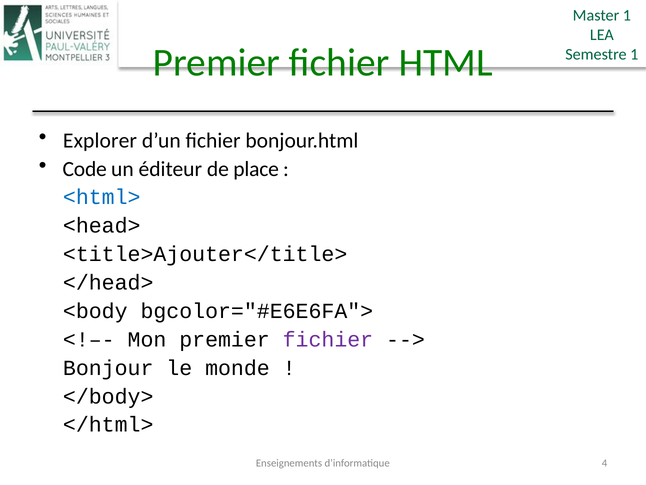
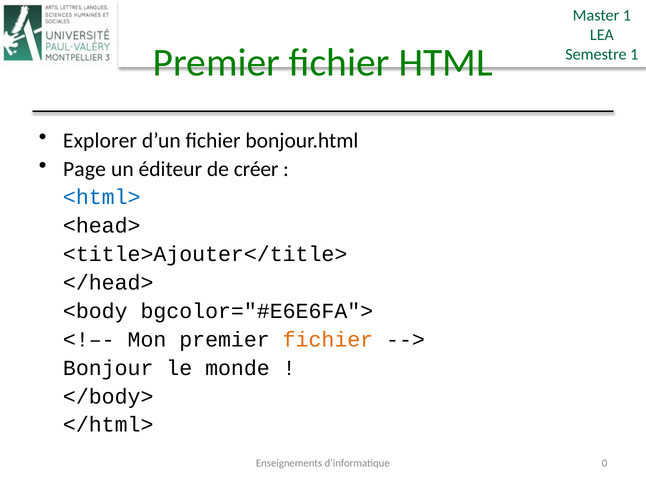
Code: Code -> Page (84, 169)
place: place -> créer (256, 169)
fichier colour: purple -> orange (328, 339)
4: 4 -> 0 (605, 463)
